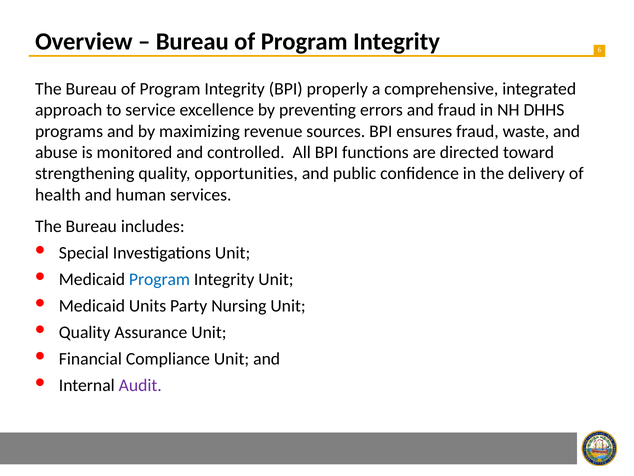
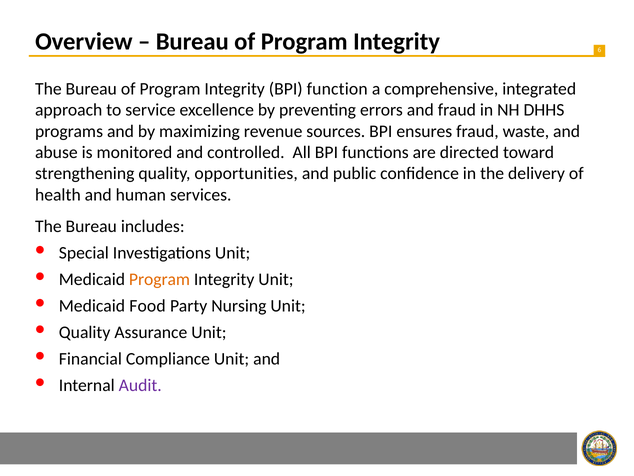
properly: properly -> function (337, 89)
Program colour: blue -> orange (159, 279)
Units: Units -> Food (147, 306)
